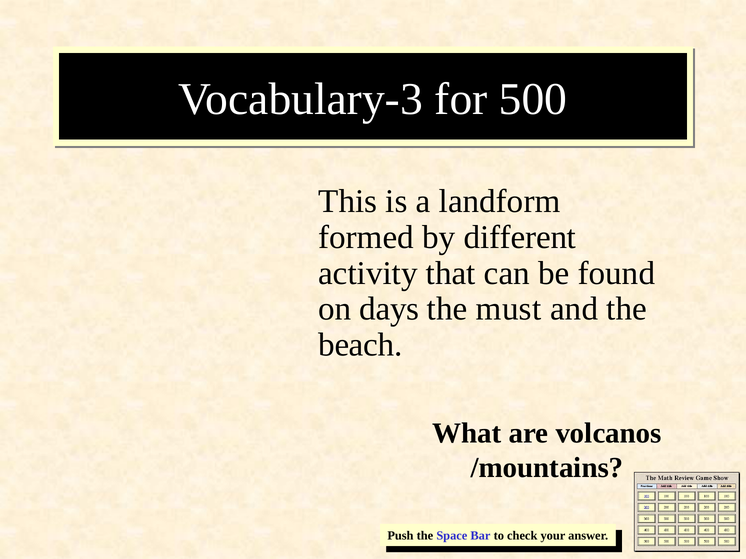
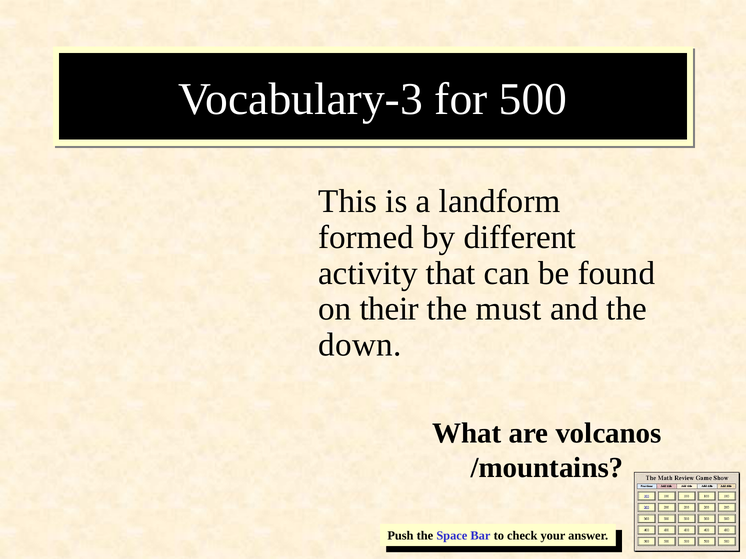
days: days -> their (389, 309)
beach: beach -> down (360, 345)
